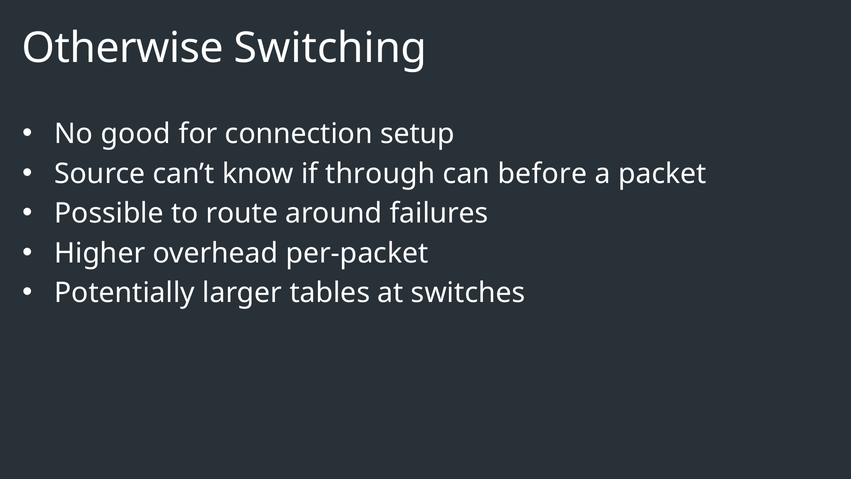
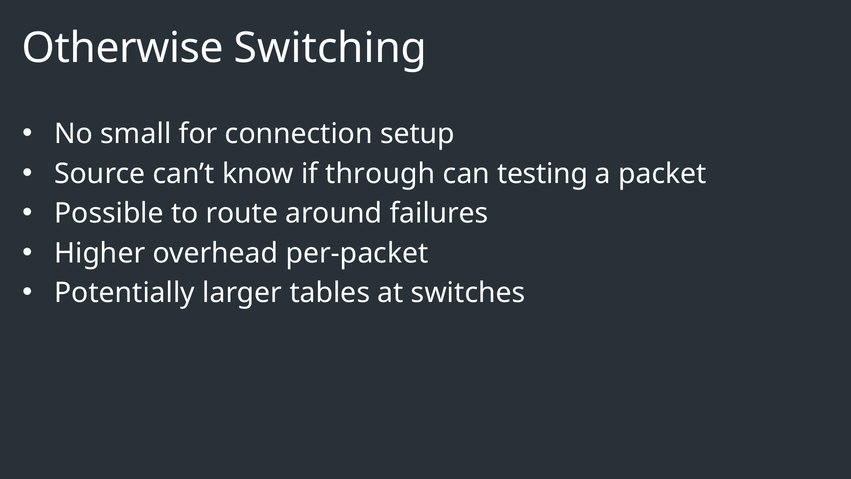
good: good -> small (136, 134)
before: before -> testing (543, 174)
